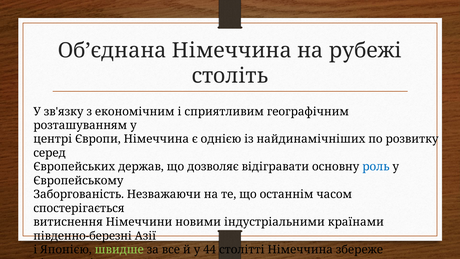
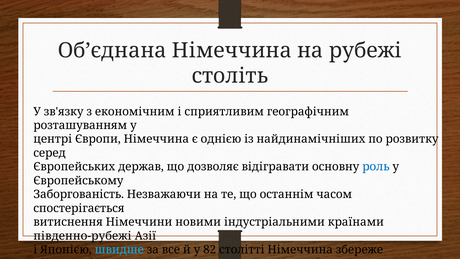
південно-березні: південно-березні -> південно-рубежі (82, 236)
швидше colour: light green -> light blue (119, 249)
44: 44 -> 82 (210, 249)
